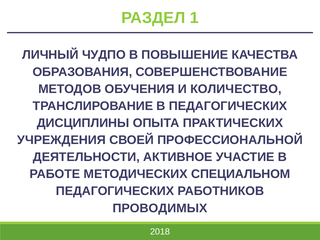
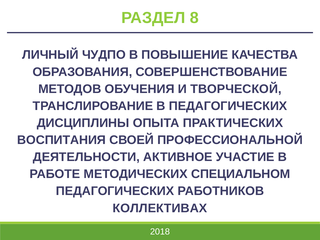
1: 1 -> 8 (194, 18)
КОЛИЧЕСТВО: КОЛИЧЕСТВО -> ТВОРЧЕСКОЙ (236, 89)
УЧРЕЖДЕНИЯ: УЧРЕЖДЕНИЯ -> ВОСПИТАНИЯ (62, 140)
ПРОВОДИМЫХ: ПРОВОДИМЫХ -> КОЛЛЕКТИВАХ (160, 208)
